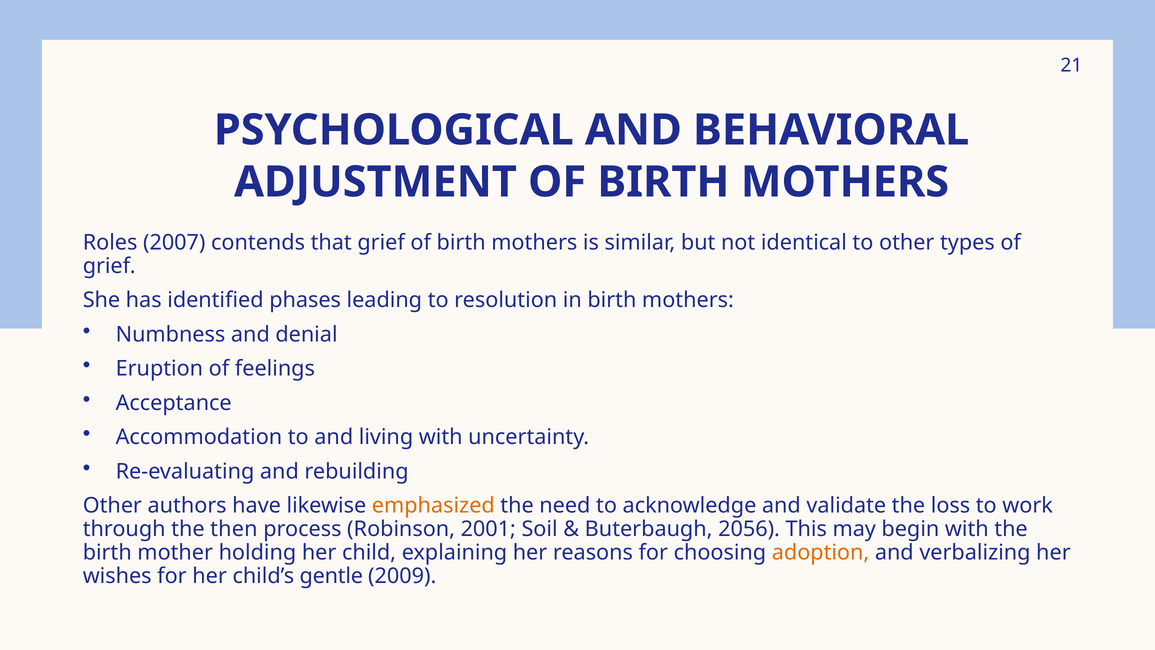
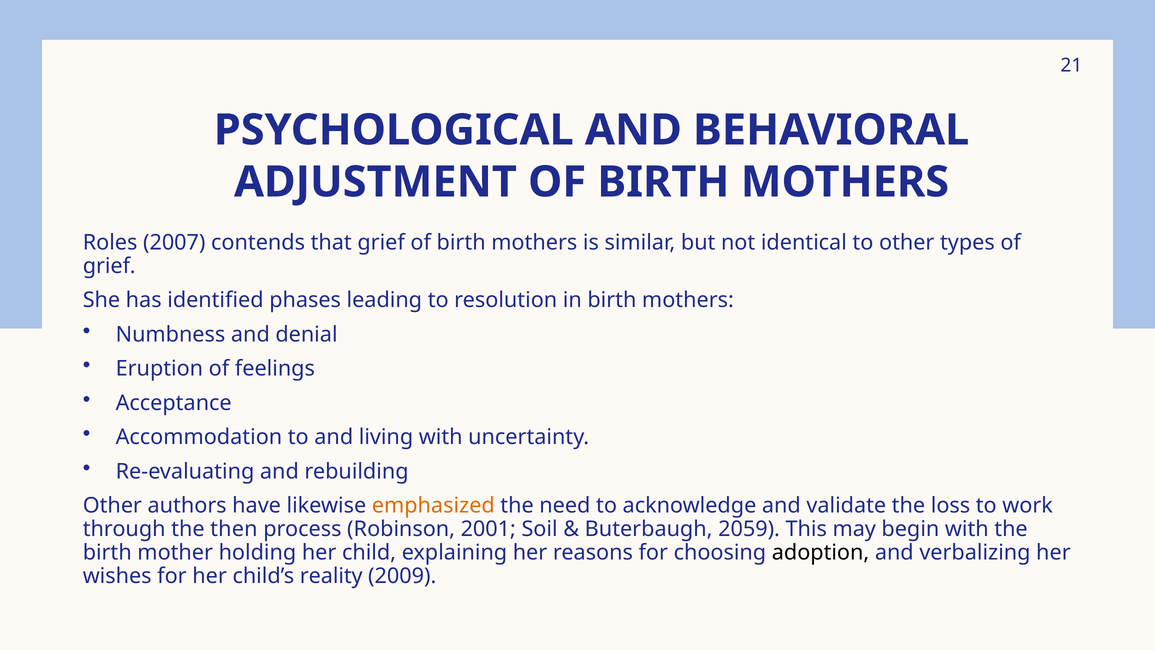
2056: 2056 -> 2059 (749, 529)
adoption colour: orange -> black (821, 552)
gentle: gentle -> reality (331, 576)
